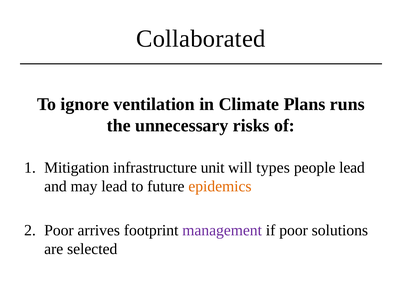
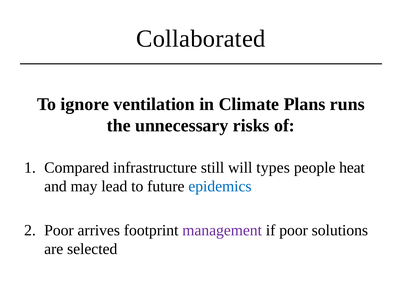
Mitigation: Mitigation -> Compared (77, 167)
unit: unit -> still (213, 167)
people lead: lead -> heat (352, 167)
epidemics colour: orange -> blue (220, 186)
